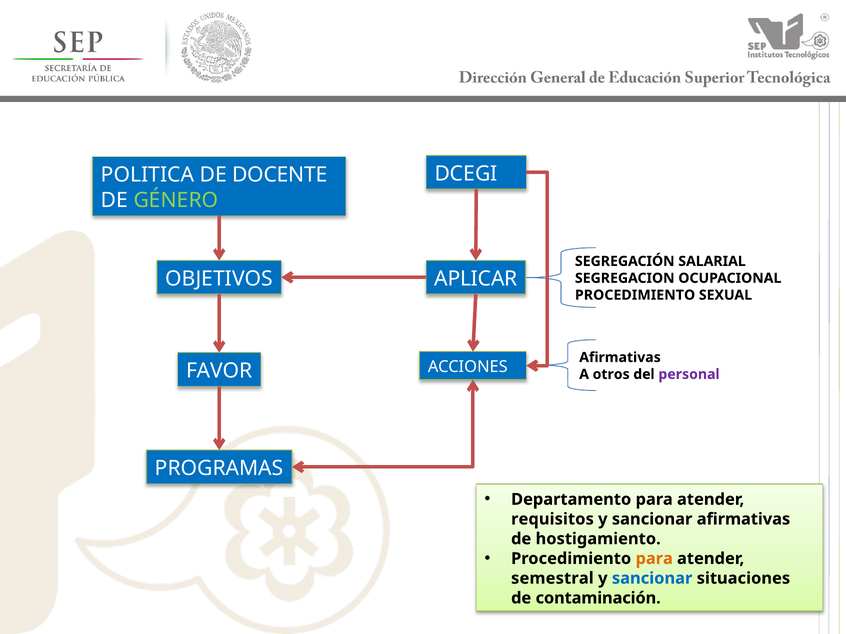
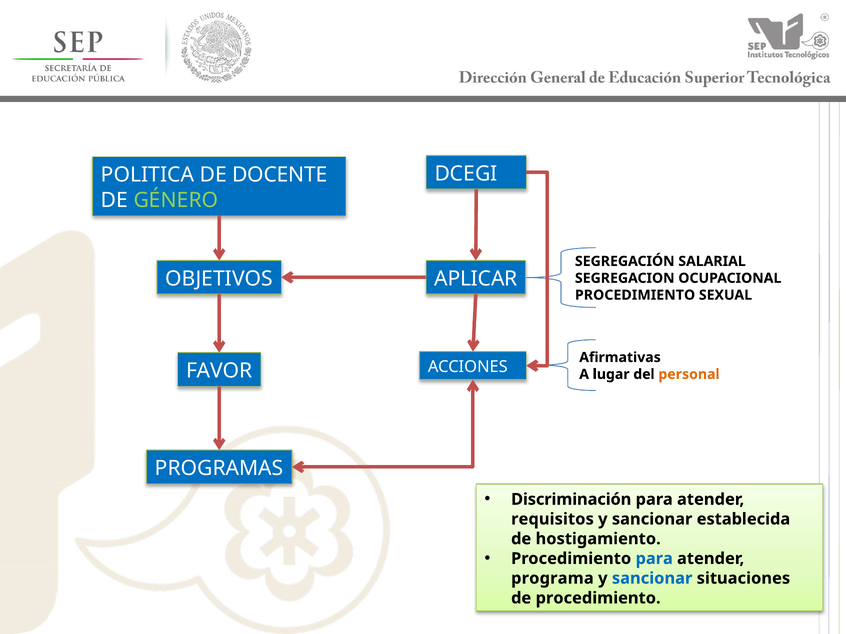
otros: otros -> lugar (611, 375)
personal colour: purple -> orange (689, 375)
Departamento: Departamento -> Discriminación (571, 500)
sancionar afirmativas: afirmativas -> establecida (743, 519)
para colour: orange -> blue (654, 559)
semestral: semestral -> programa (552, 579)
de contaminación: contaminación -> procedimiento (598, 598)
